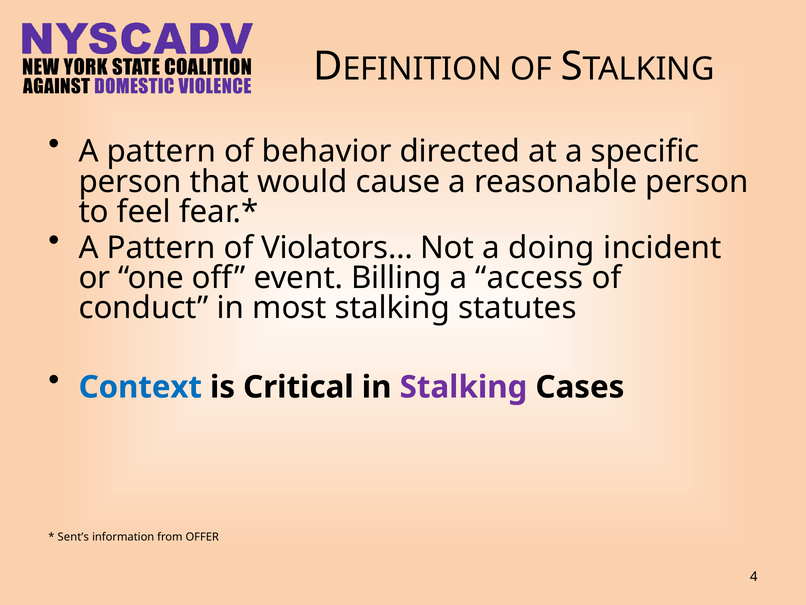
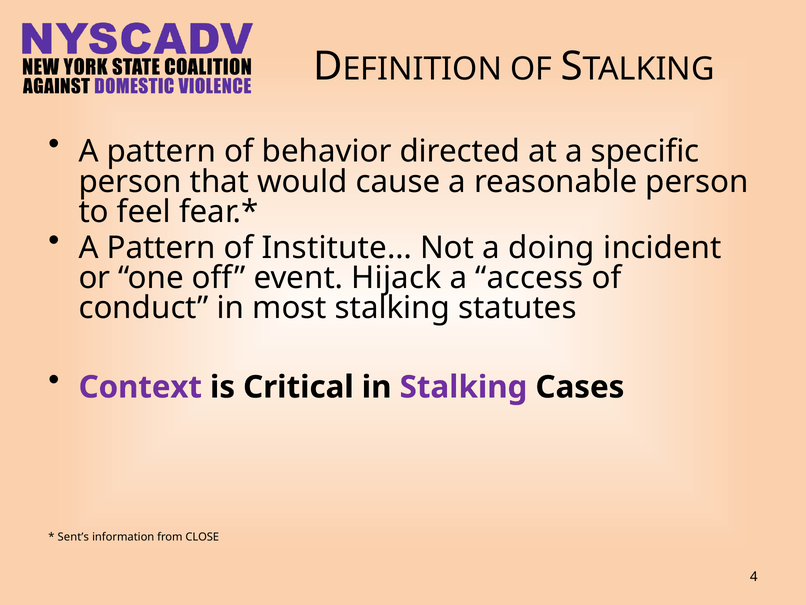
Violators…: Violators… -> Institute… (337, 247)
Billing: Billing -> Hijack (396, 278)
Context colour: blue -> purple (140, 387)
OFFER: OFFER -> CLOSE (202, 536)
